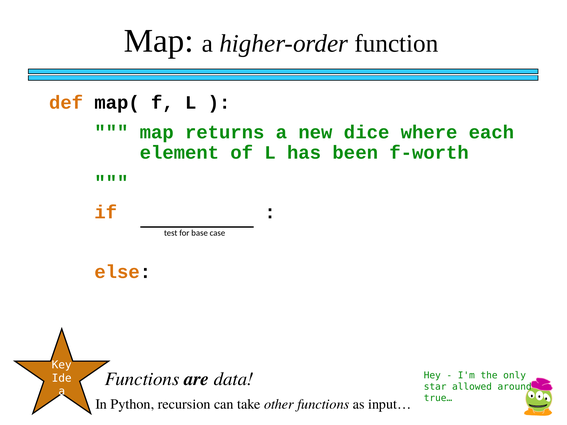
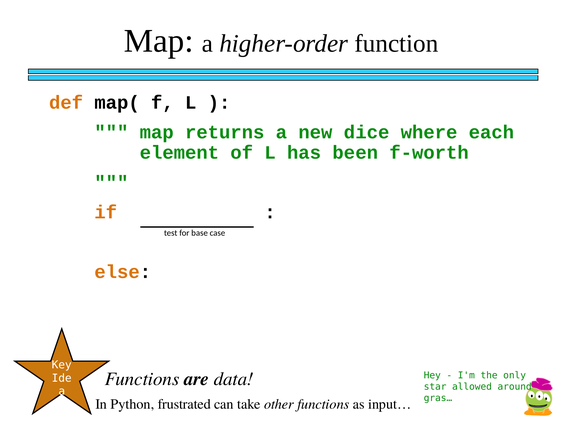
true…: true… -> gras… (438, 398)
recursion: recursion -> frustrated (184, 404)
